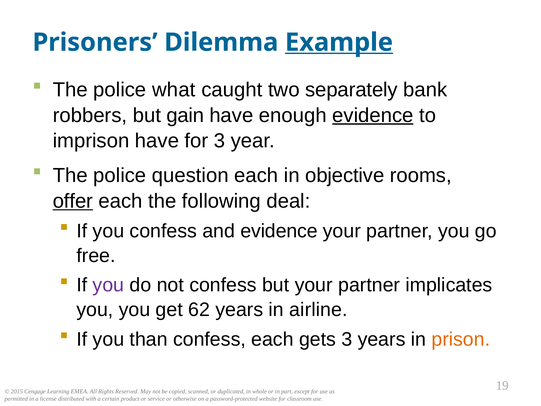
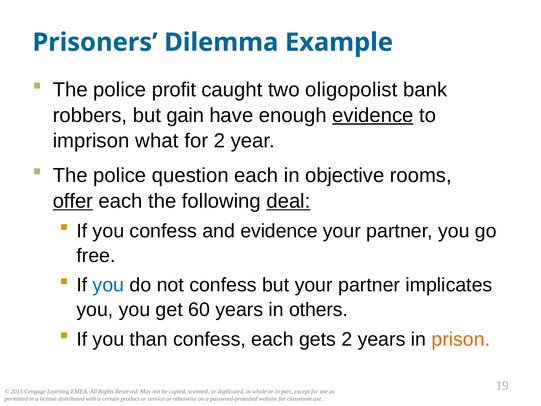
Example underline: present -> none (339, 42)
what: what -> profit (174, 90)
separately: separately -> oligopolist (351, 90)
imprison have: have -> what (157, 141)
for 3: 3 -> 2 (220, 141)
deal underline: none -> present (288, 201)
you colour: purple -> blue (108, 285)
62: 62 -> 60 (199, 310)
airline: airline -> others (319, 310)
gets 3: 3 -> 2 (347, 339)
